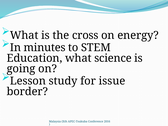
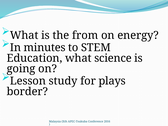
cross: cross -> from (85, 35)
issue: issue -> plays (112, 81)
